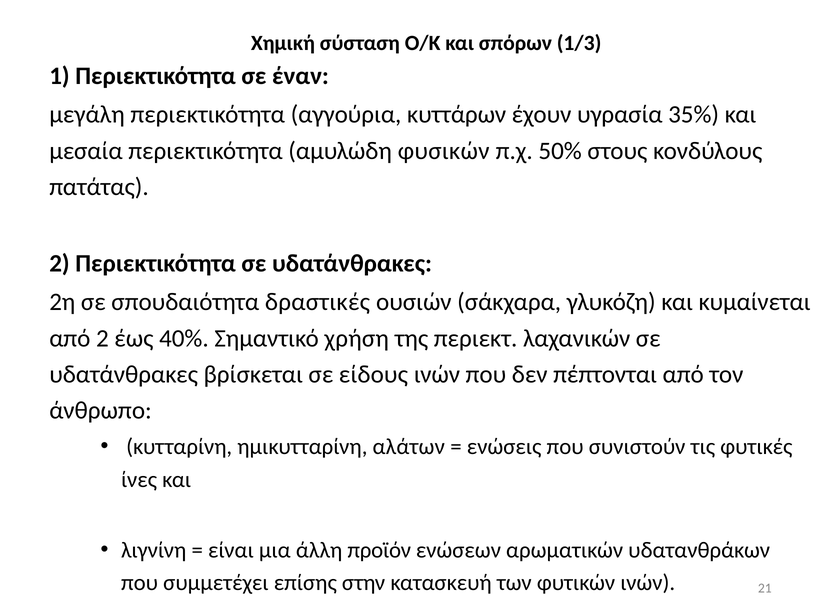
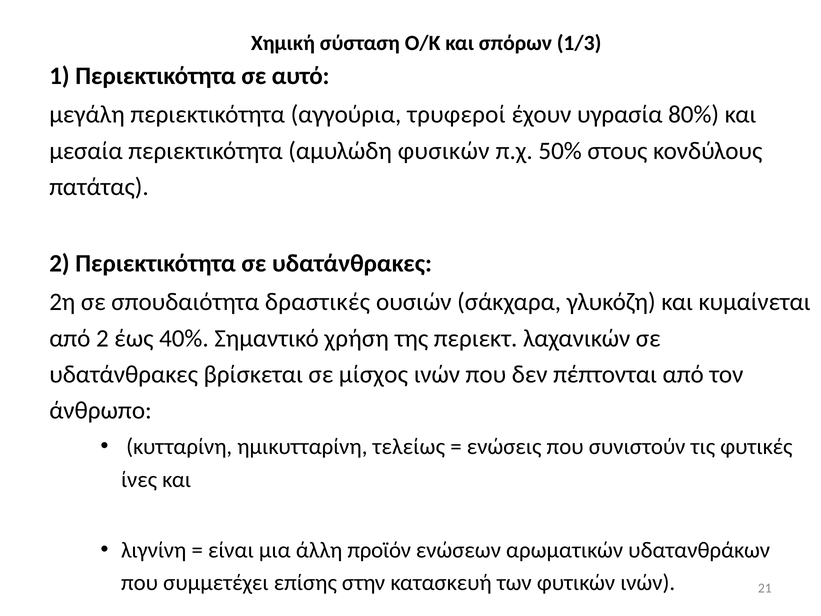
έναν: έναν -> αυτό (301, 76)
κυττάρων: κυττάρων -> τρυφεροί (456, 115)
35%: 35% -> 80% (694, 115)
είδους: είδους -> μίσχος (373, 374)
αλάτων: αλάτων -> τελείως (409, 447)
